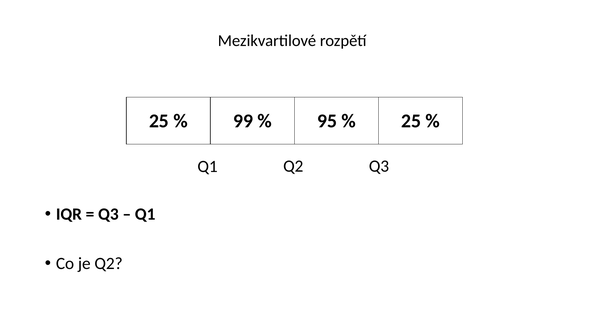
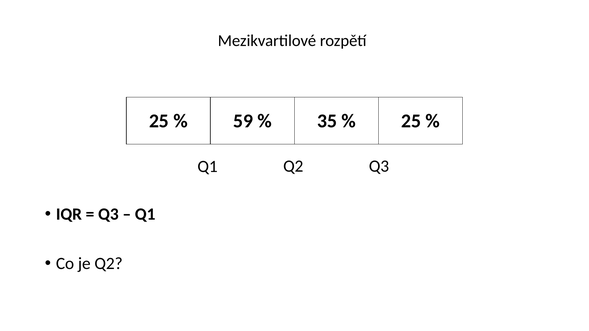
99: 99 -> 59 (243, 121)
95: 95 -> 35 (327, 121)
